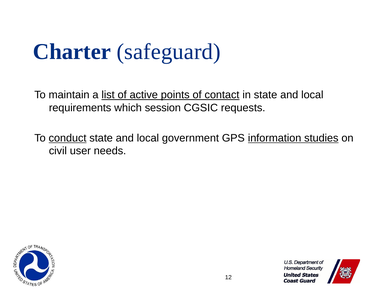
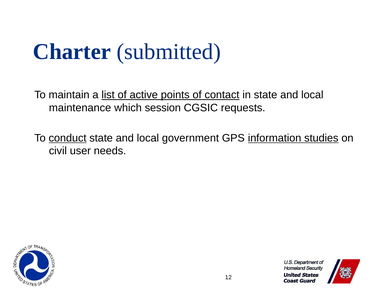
safeguard: safeguard -> submitted (169, 52)
requirements: requirements -> maintenance (80, 108)
